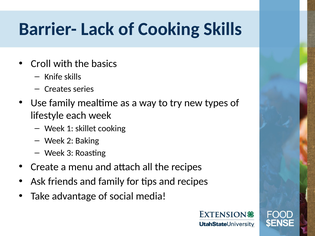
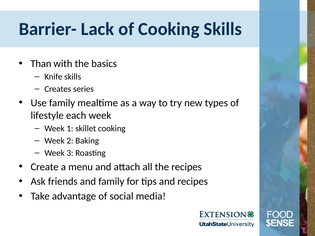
Croll: Croll -> Than (41, 64)
